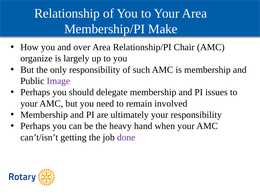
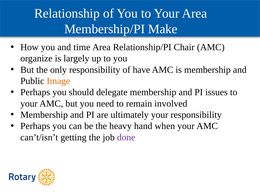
over: over -> time (82, 47)
such: such -> have (141, 70)
Image colour: purple -> orange (58, 81)
